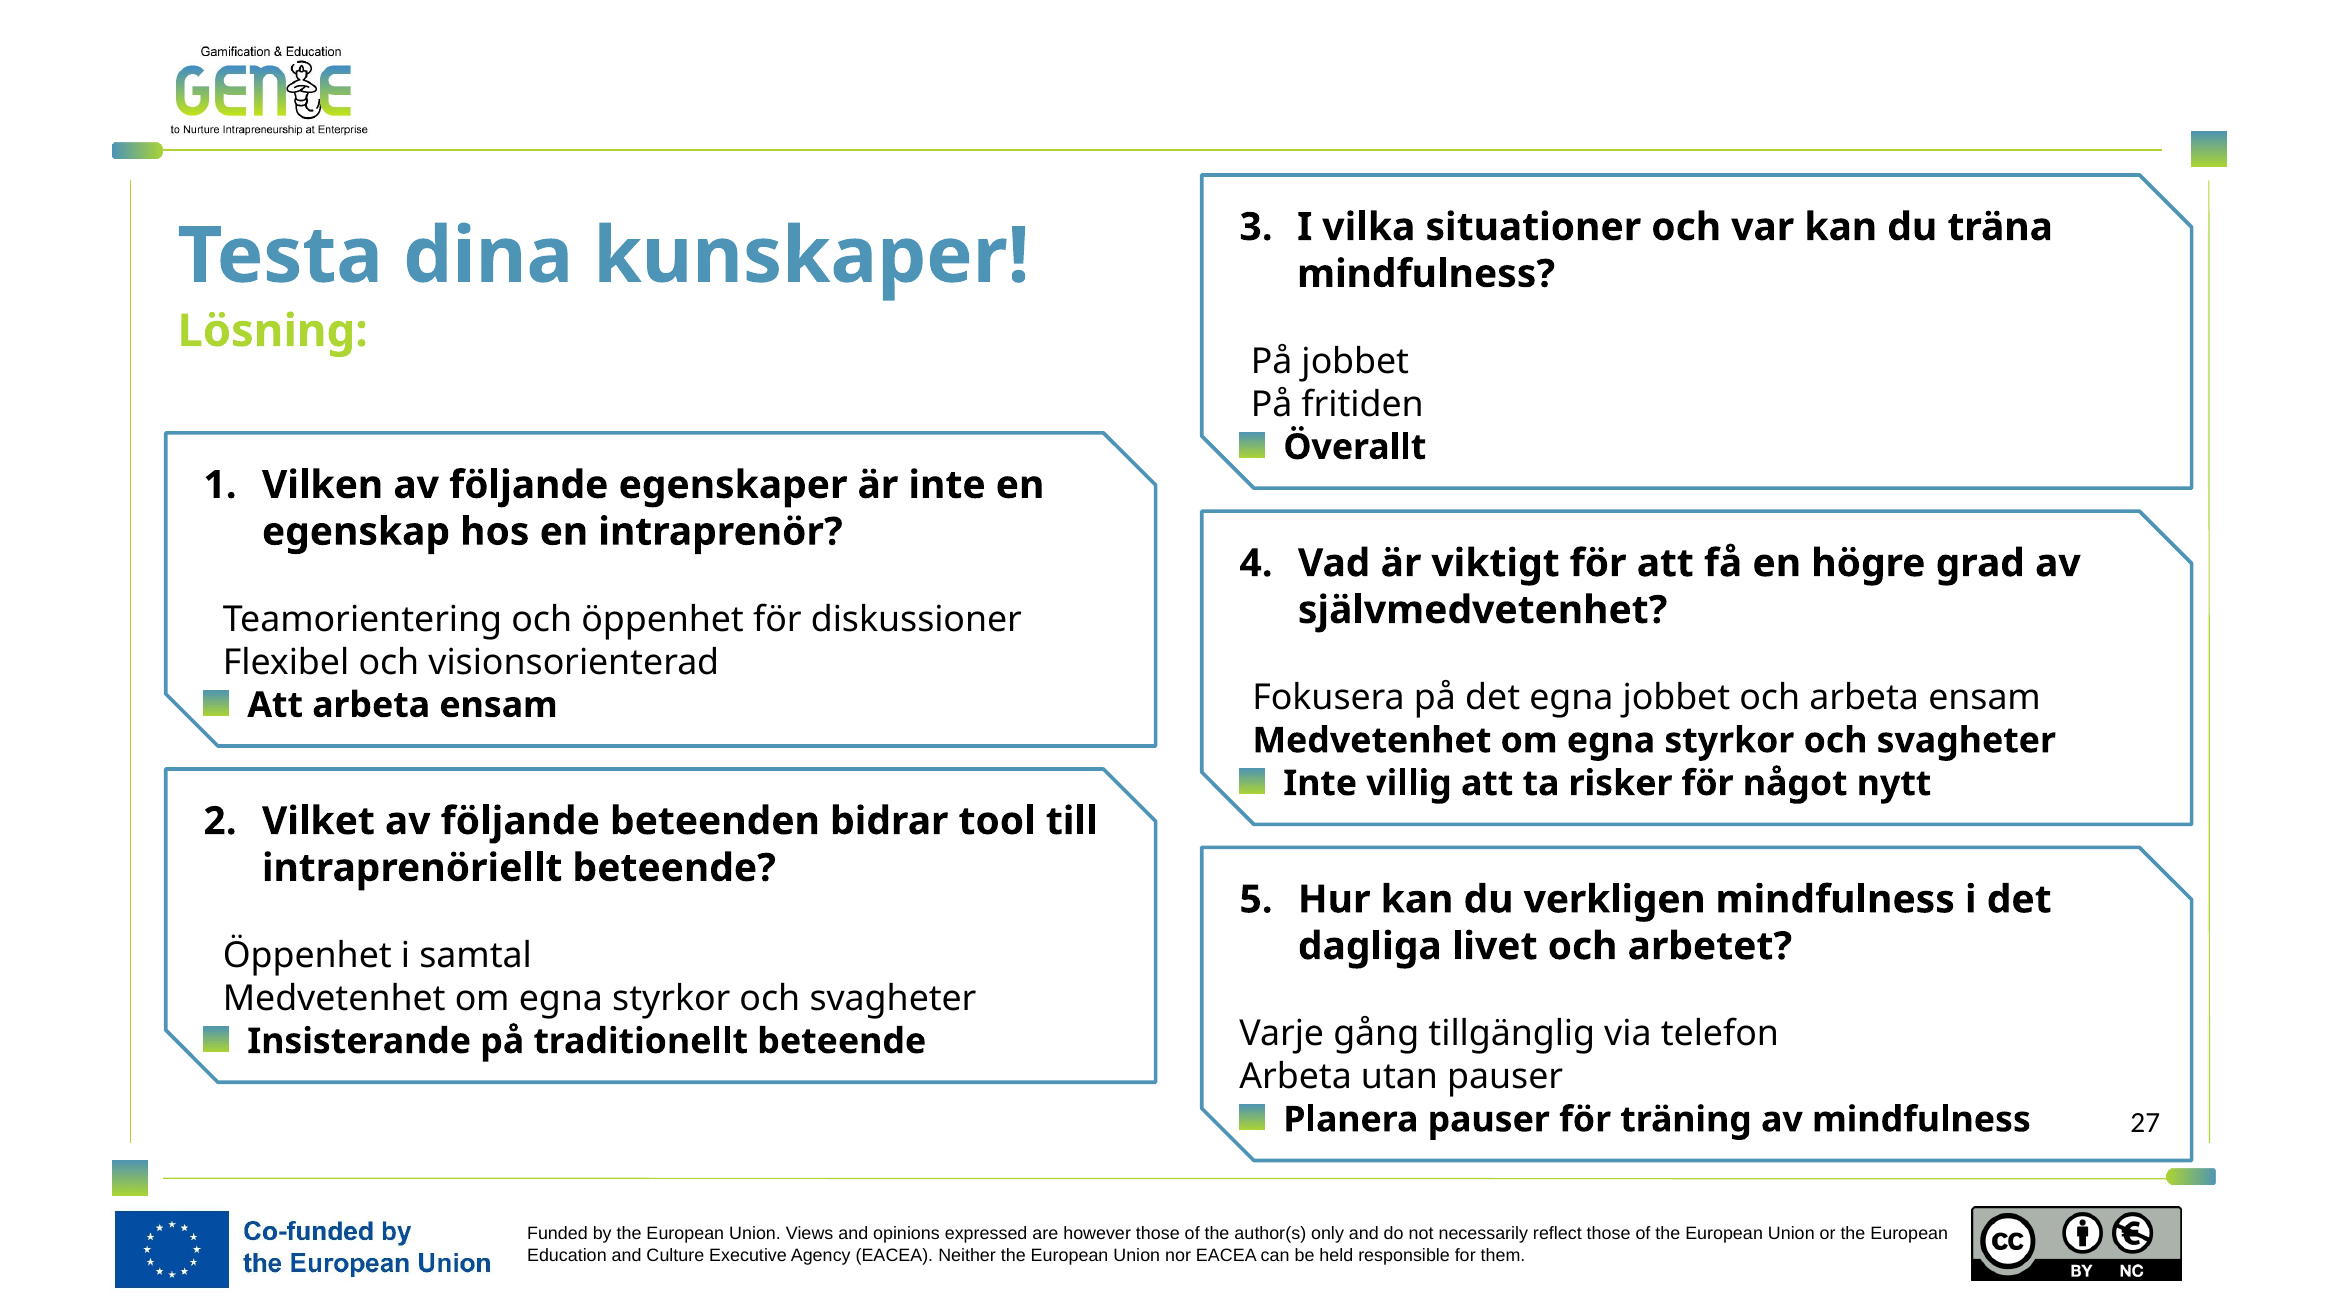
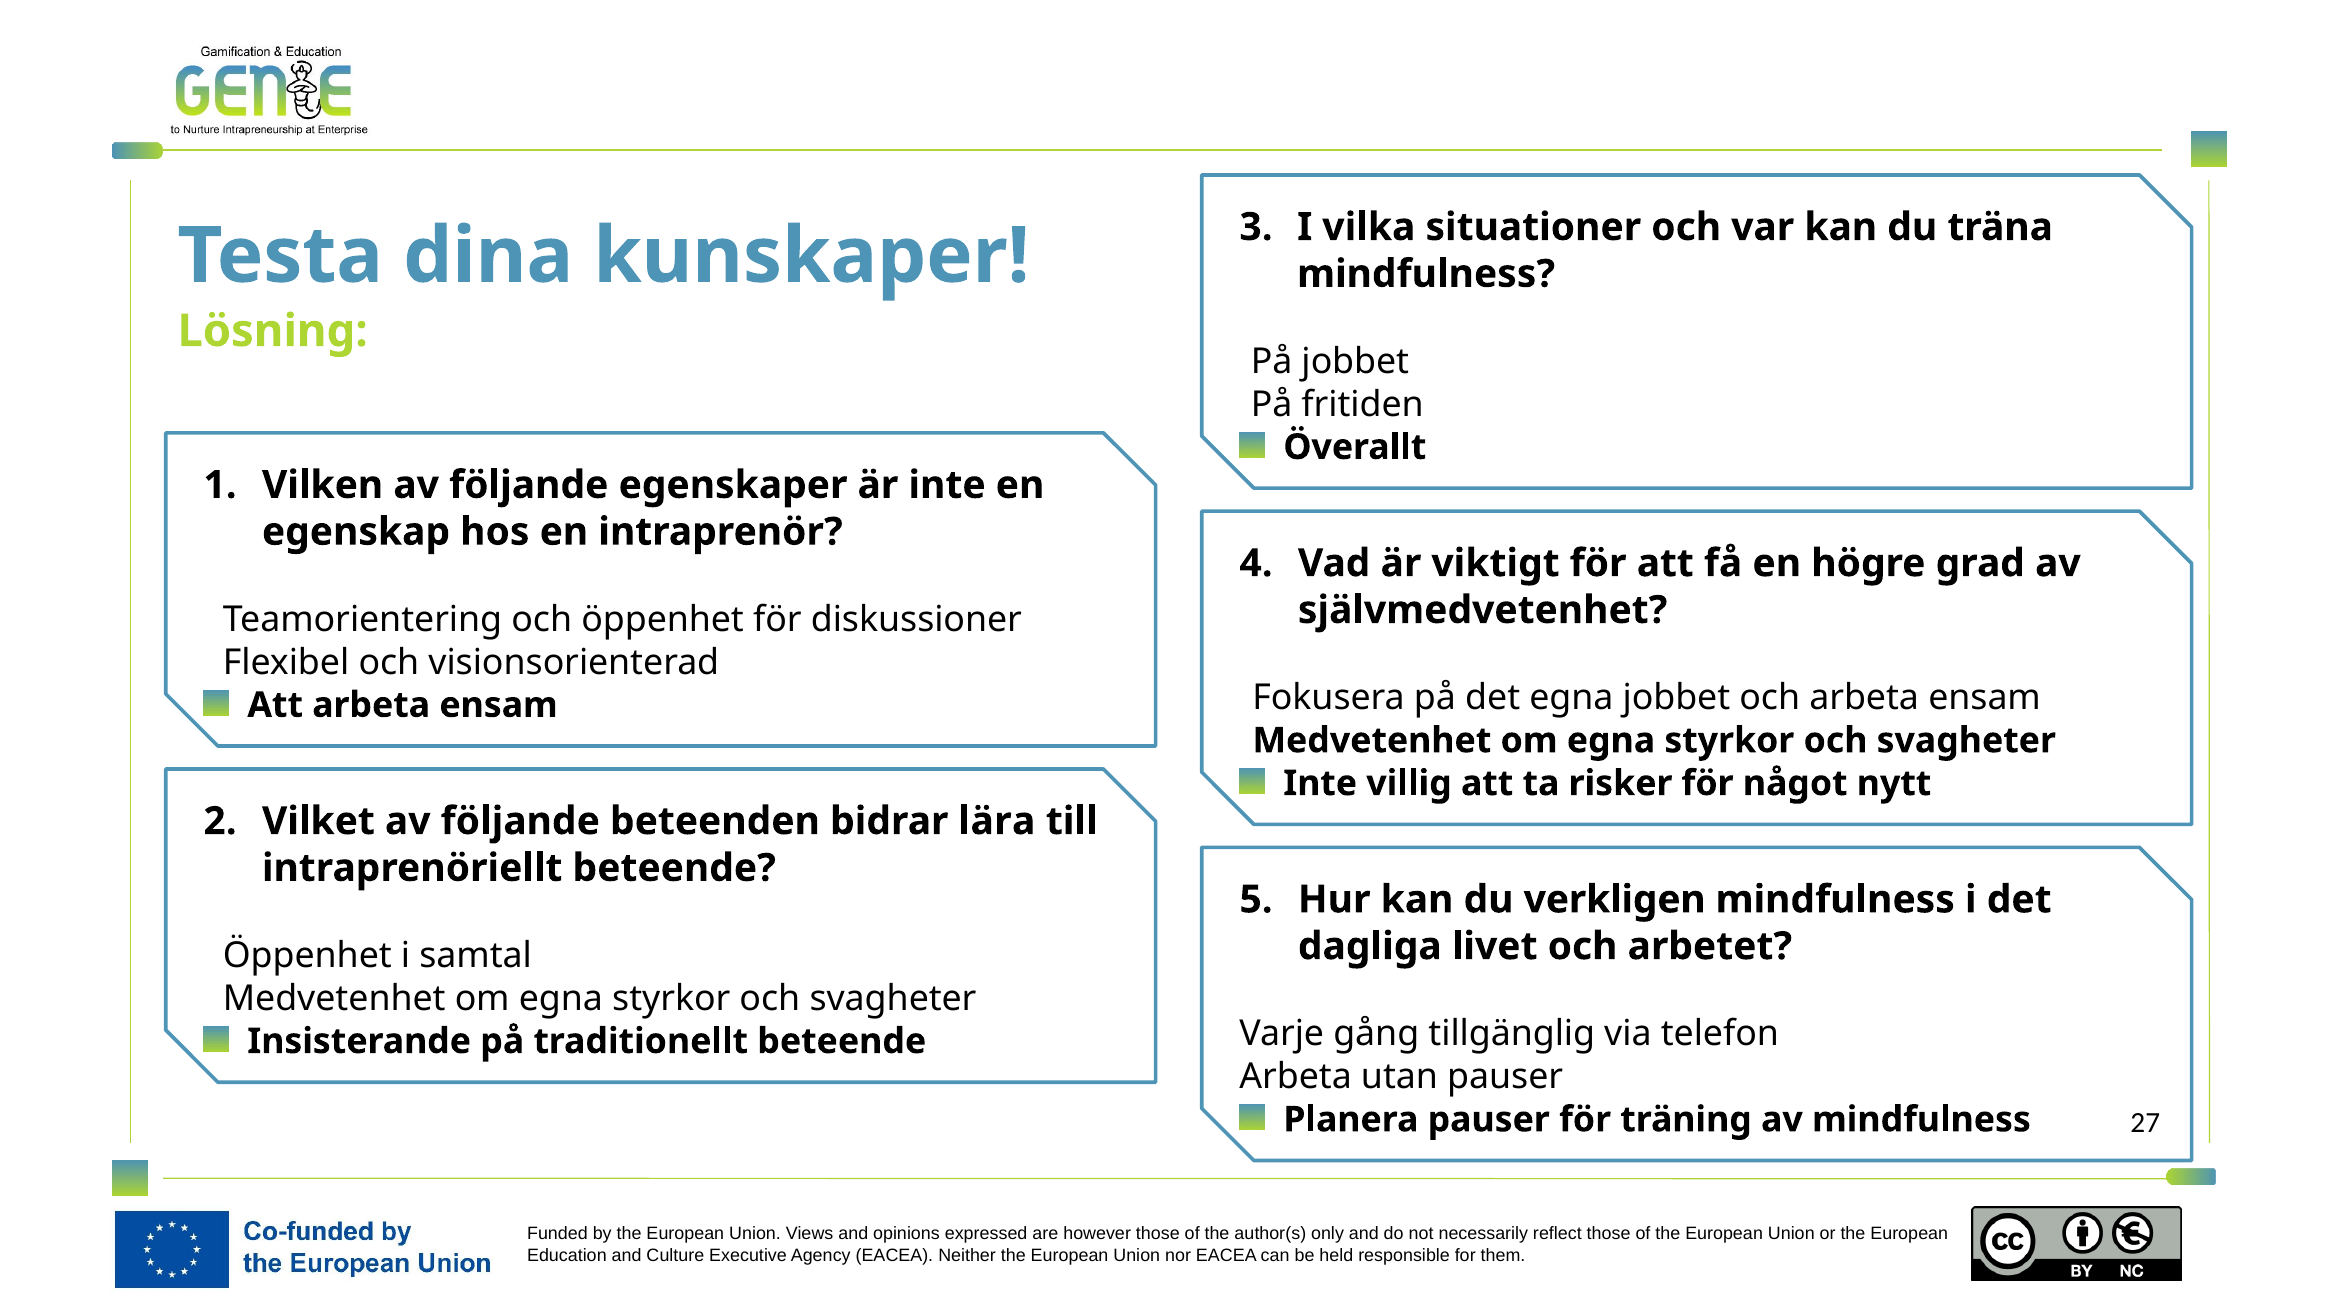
tool: tool -> lära (997, 821)
